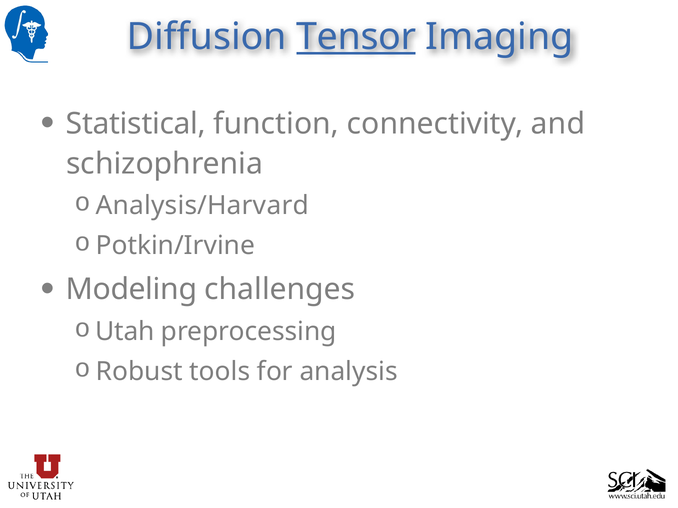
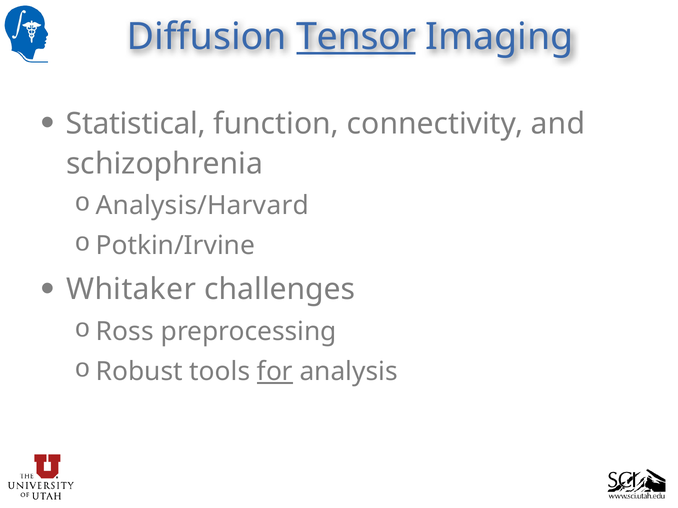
Modeling: Modeling -> Whitaker (131, 290)
Utah: Utah -> Ross (125, 332)
for underline: none -> present (275, 372)
